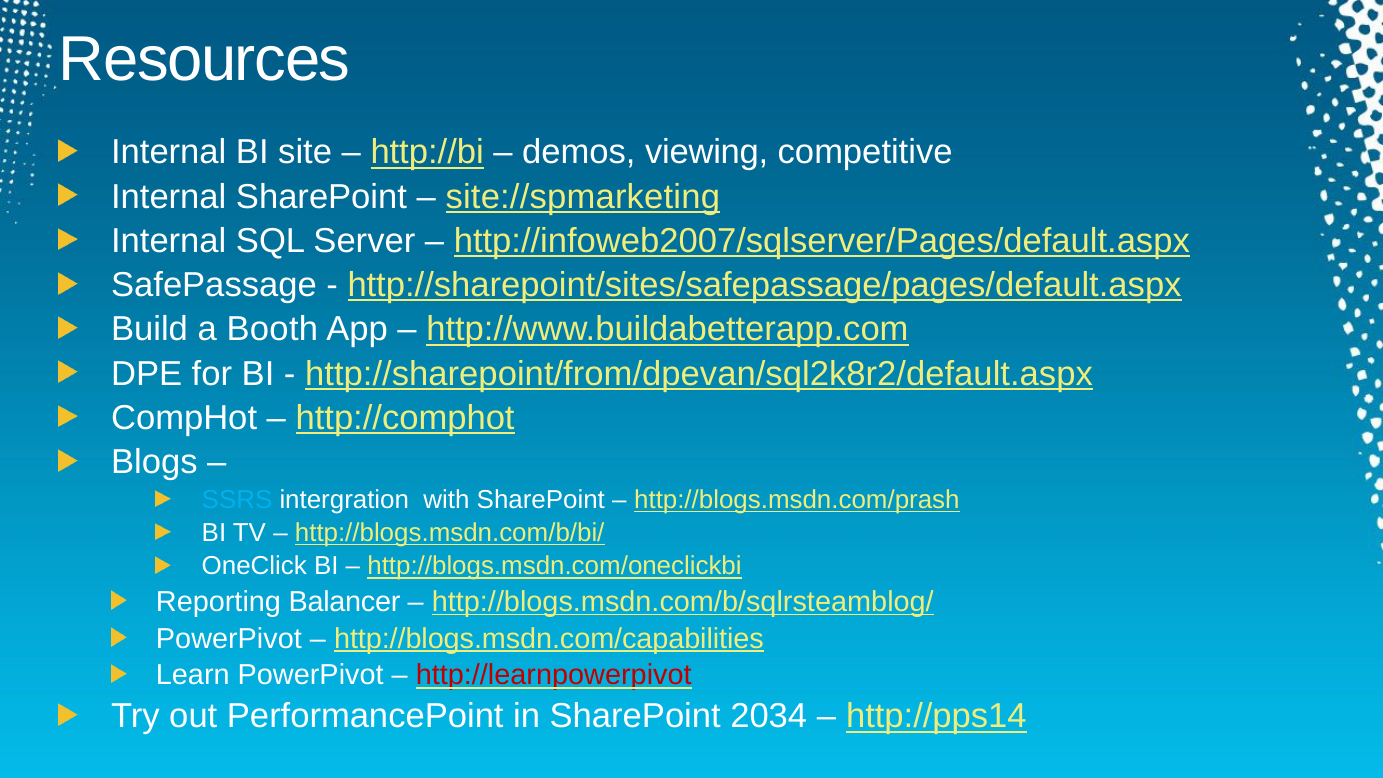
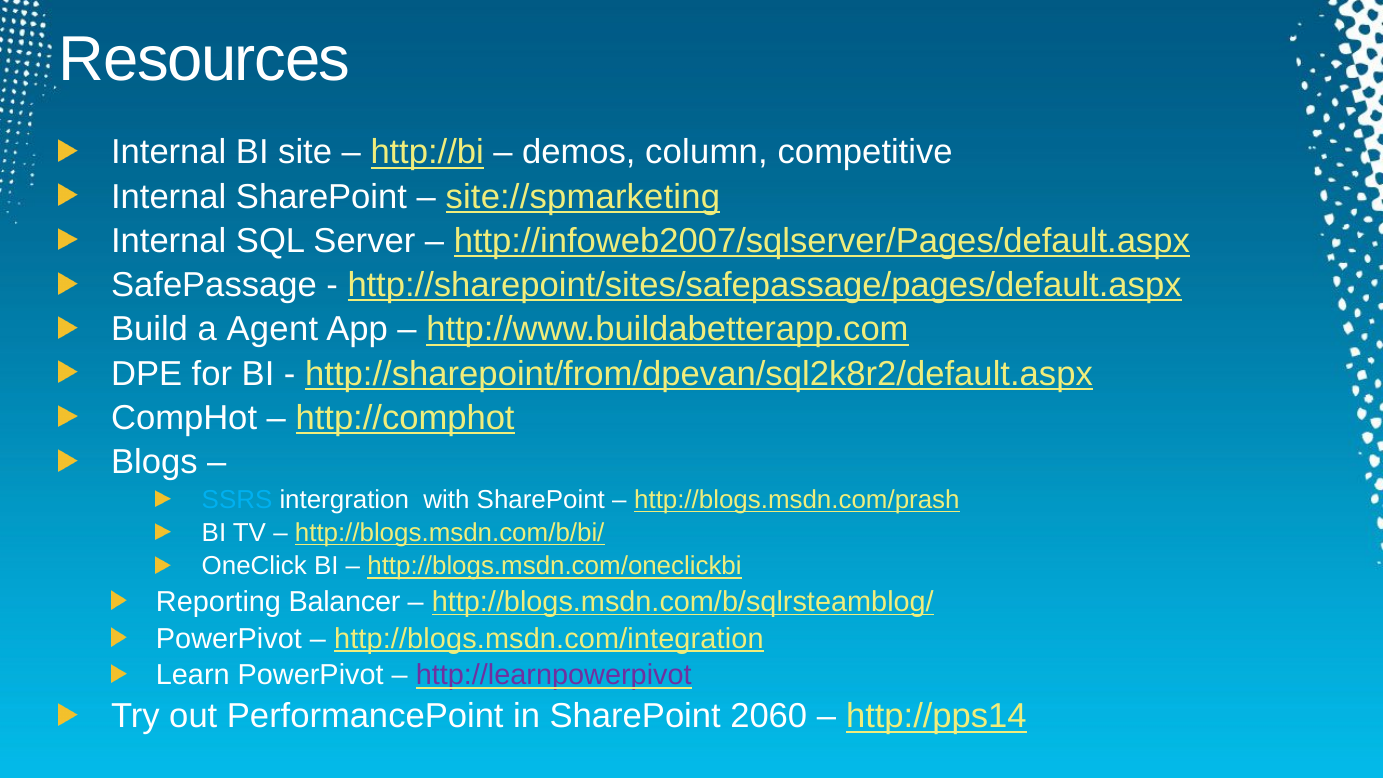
viewing: viewing -> column (706, 153)
Booth: Booth -> Agent (272, 329)
http://blogs.msdn.com/capabilities: http://blogs.msdn.com/capabilities -> http://blogs.msdn.com/integration (549, 639)
http://learnpowerpivot colour: red -> purple (554, 676)
2034: 2034 -> 2060 (769, 717)
